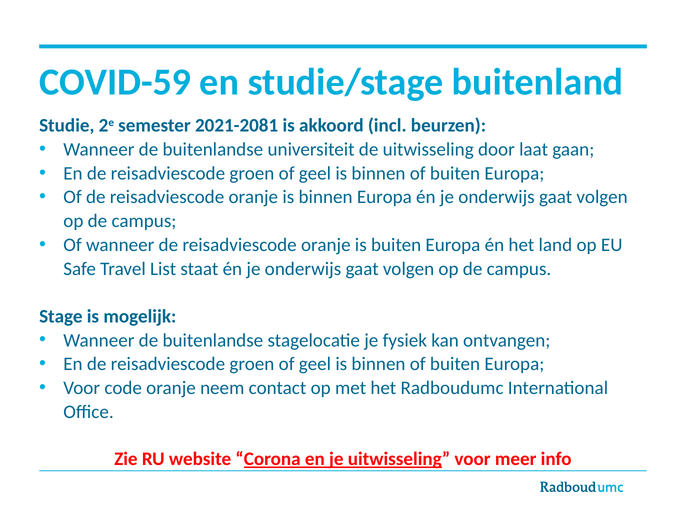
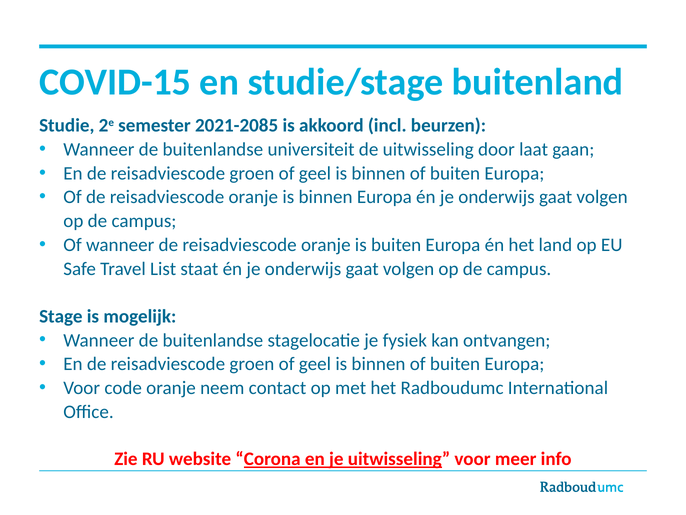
COVID-59: COVID-59 -> COVID-15 (115, 82)
2021-2081: 2021-2081 -> 2021-2085 (237, 126)
